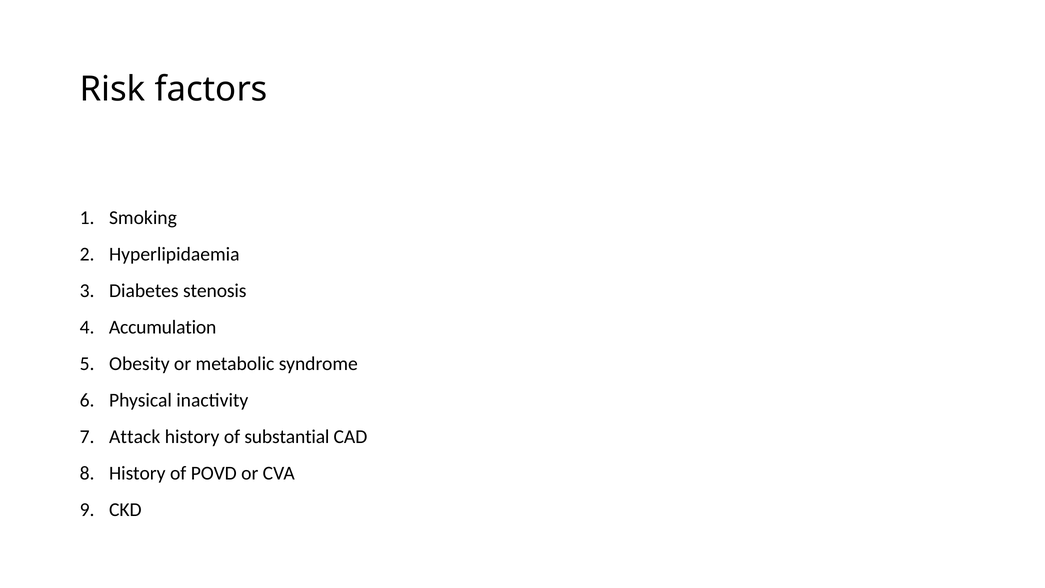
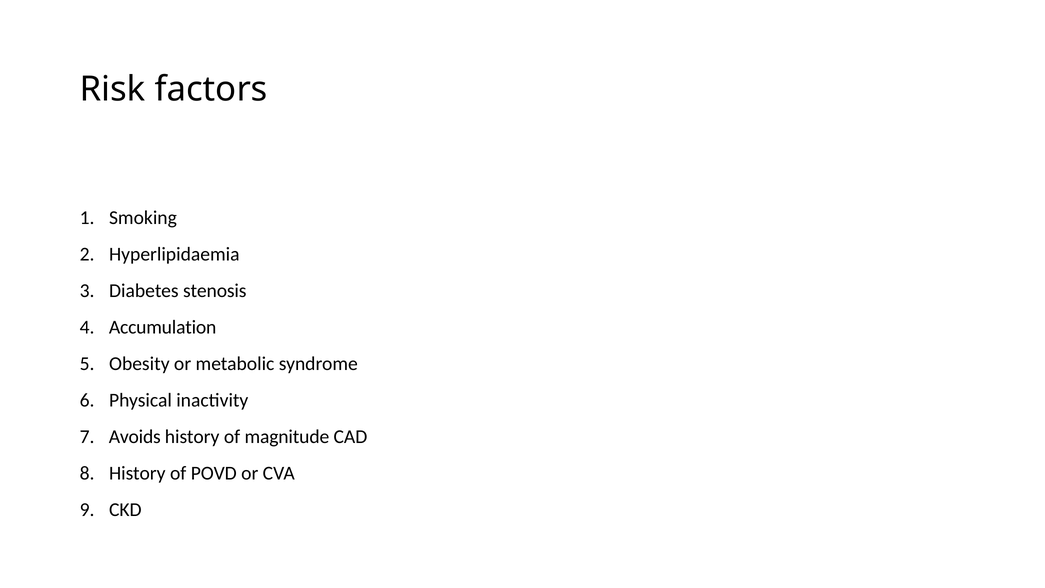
Attack: Attack -> Avoids (135, 437)
substantial: substantial -> magnitude (287, 437)
